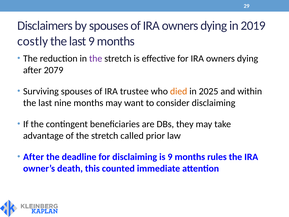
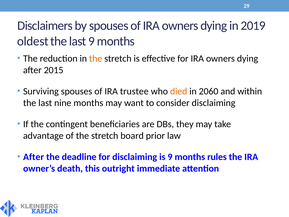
costly: costly -> oldest (33, 41)
the colour: purple -> orange (96, 58)
2079: 2079 -> 2015 (54, 70)
2025: 2025 -> 2060 (209, 91)
called: called -> board (132, 136)
counted: counted -> outright (118, 168)
